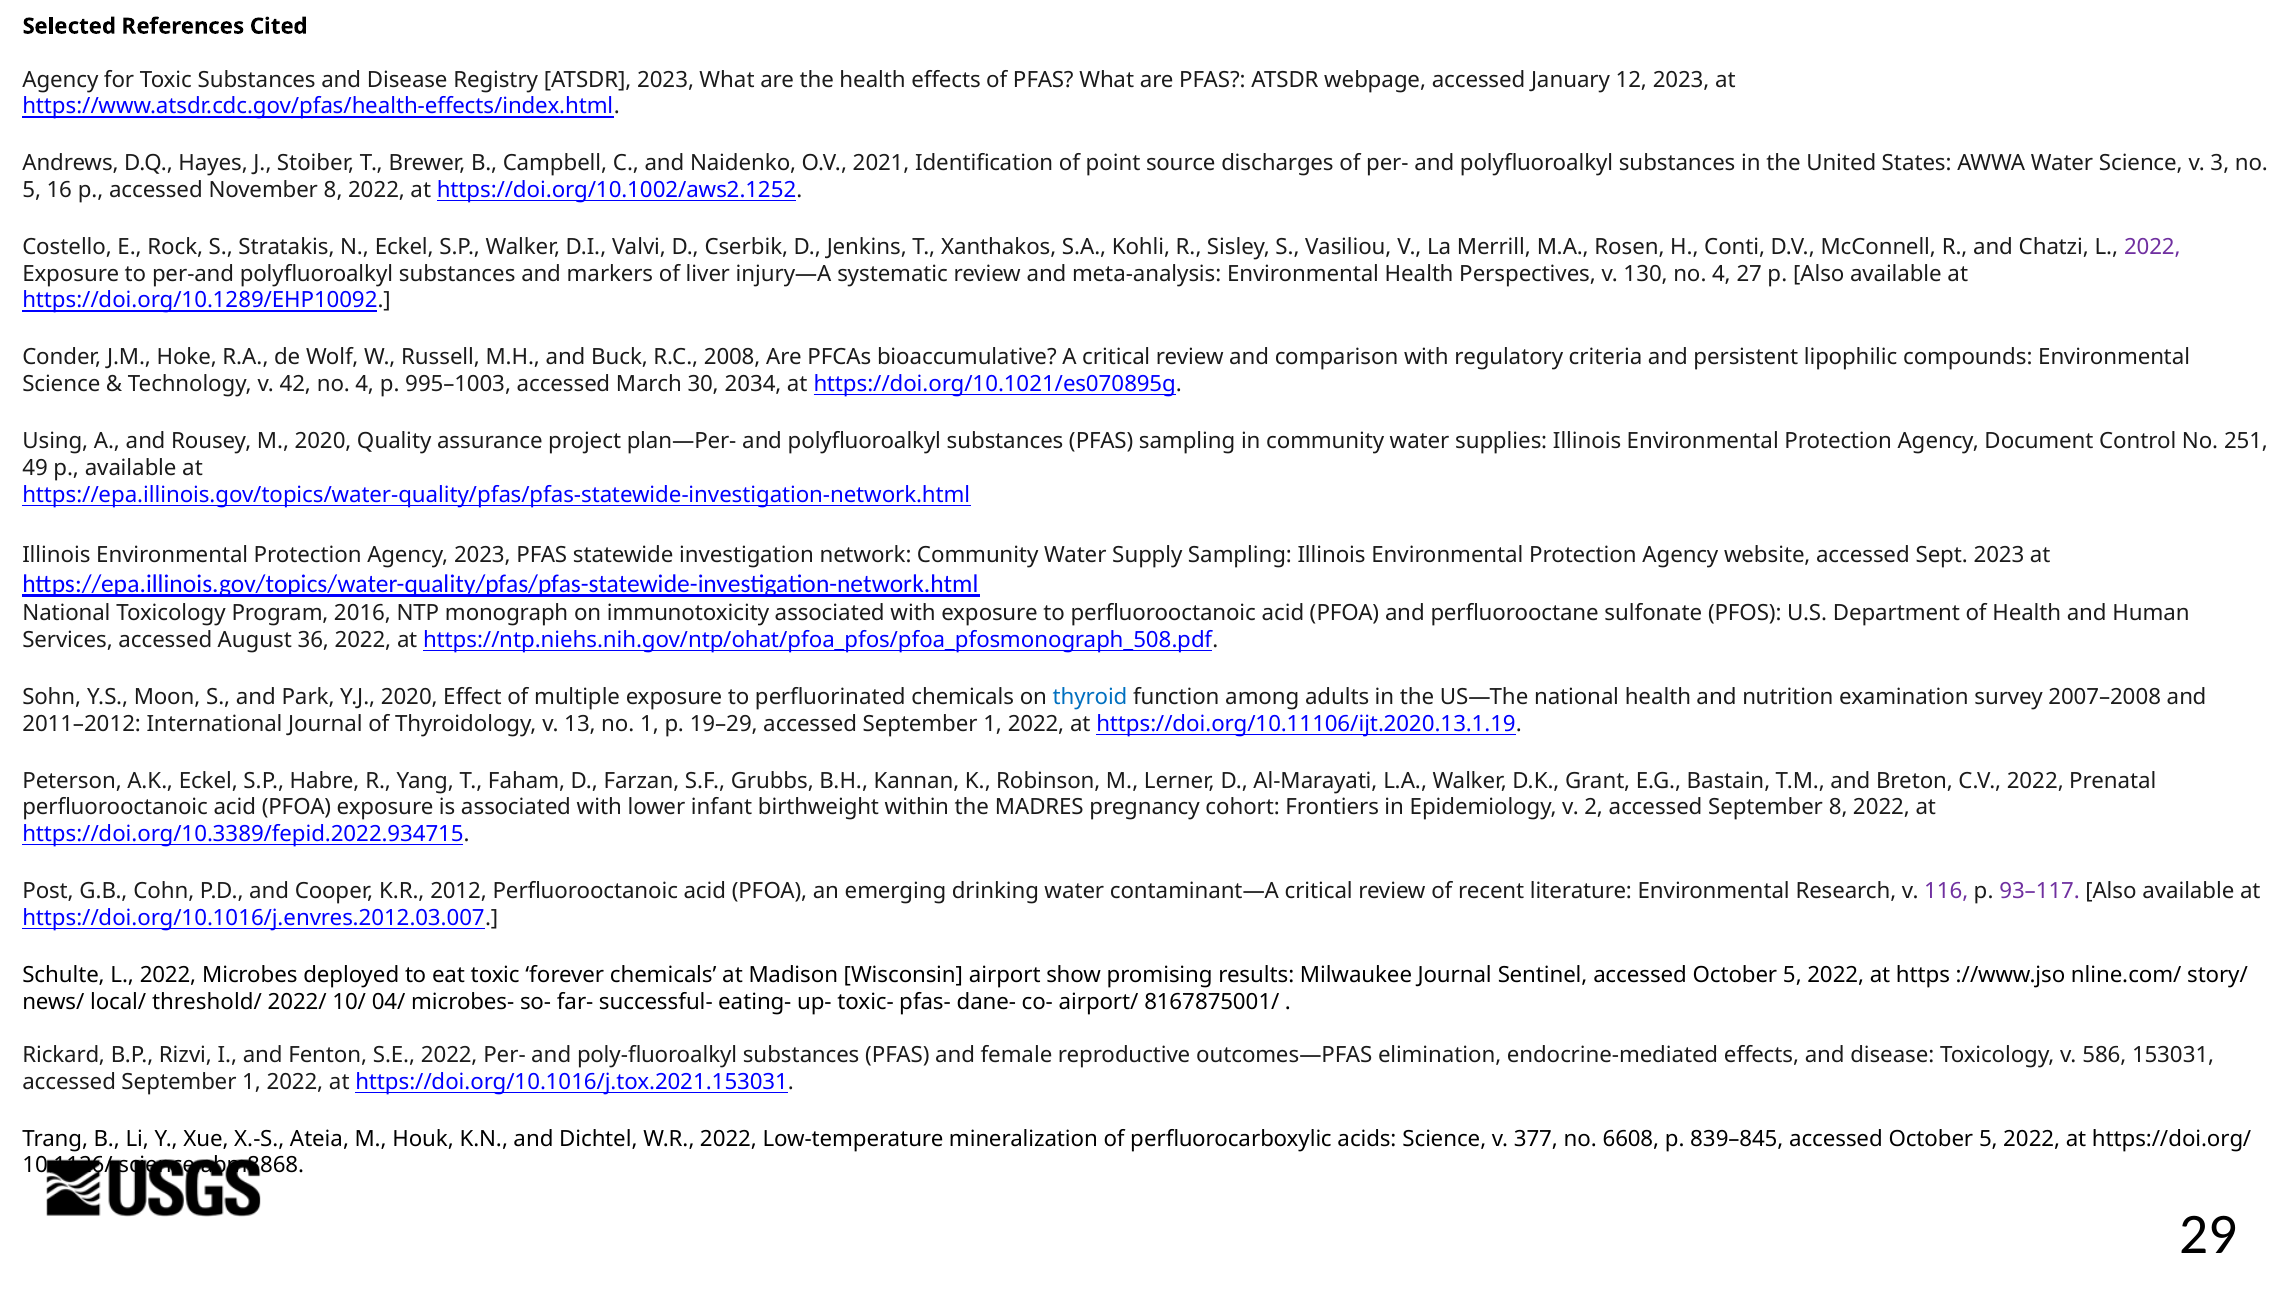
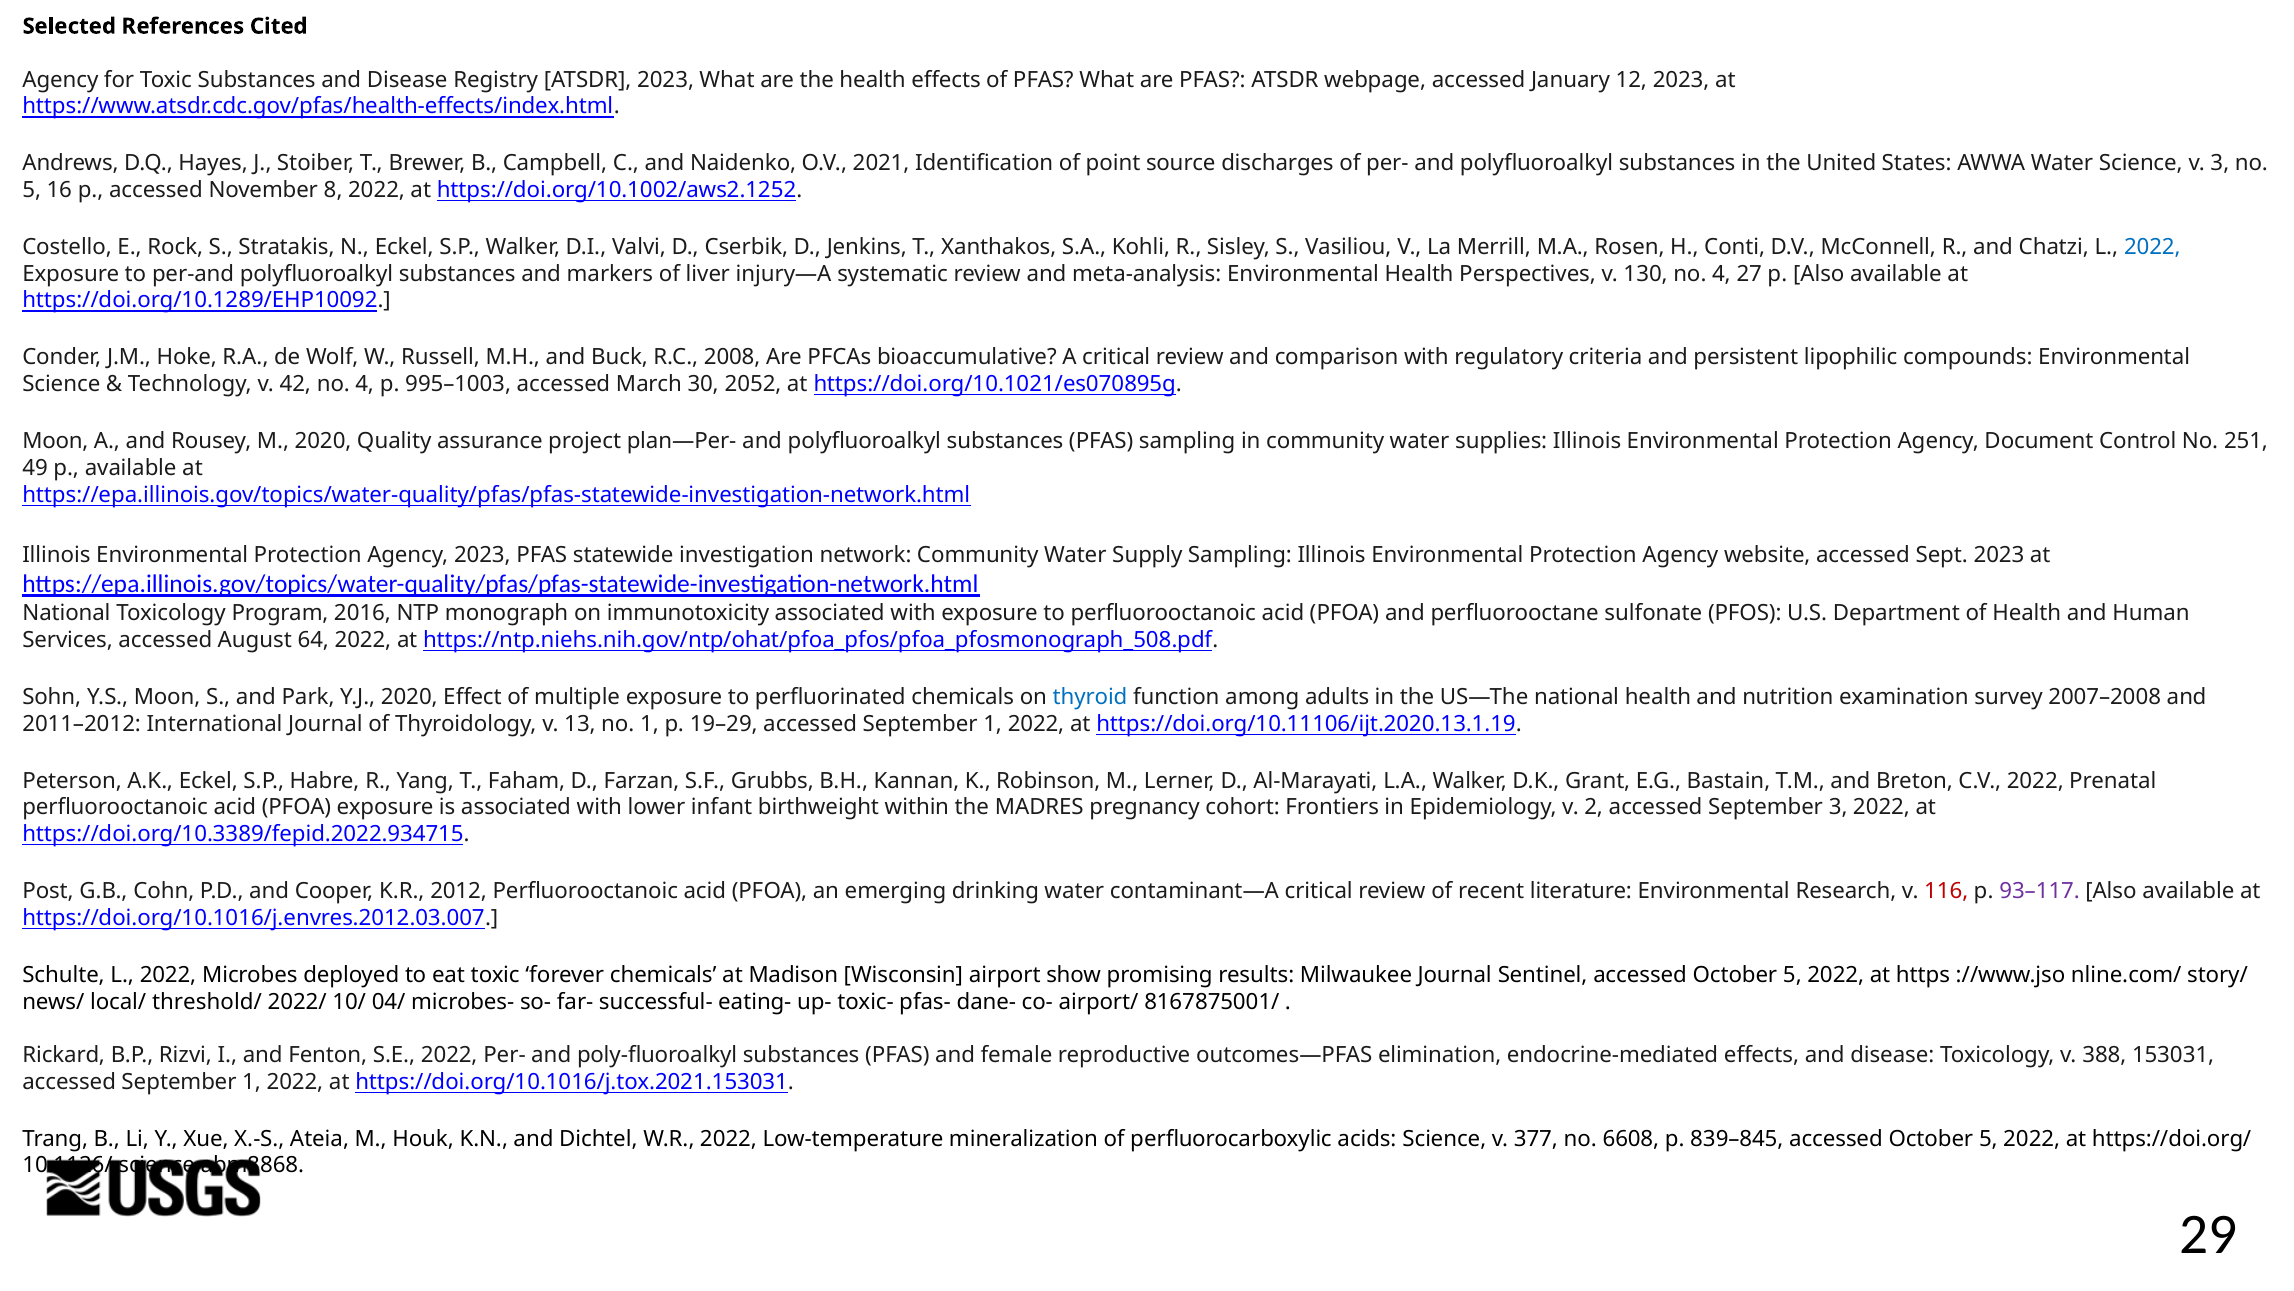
2022 colour: purple -> blue (2152, 247)
2034: 2034 -> 2052 (753, 384)
Using: Using -> Moon (55, 441)
36: 36 -> 64 (313, 640)
September 8: 8 -> 3 (1838, 807)
116 colour: purple -> red (1946, 891)
586: 586 -> 388 (2104, 1055)
